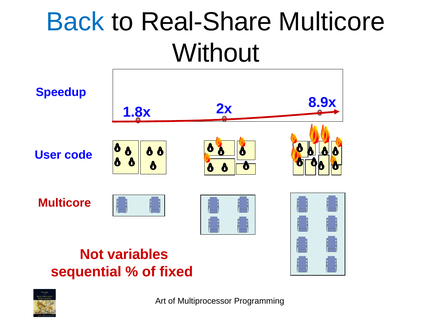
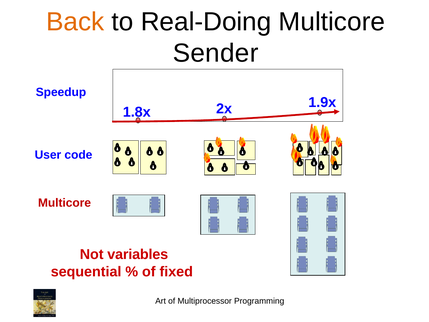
Back colour: blue -> orange (75, 22)
Real-Share: Real-Share -> Real-Doing (206, 22)
Without: Without -> Sender (216, 53)
8.9x: 8.9x -> 1.9x (322, 102)
